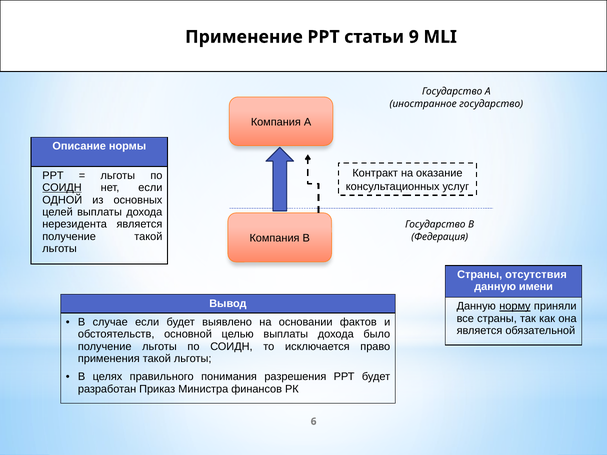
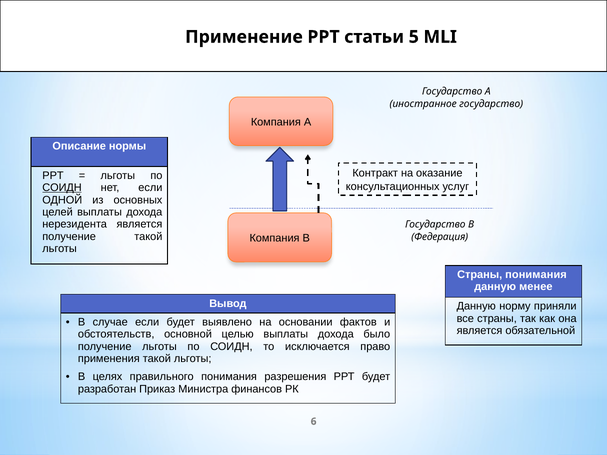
9: 9 -> 5 (414, 37)
Страны отсутствия: отсутствия -> понимания (536, 275)
имени: имени -> менее (536, 287)
норму underline: present -> none (515, 306)
